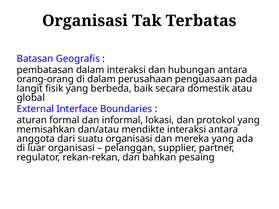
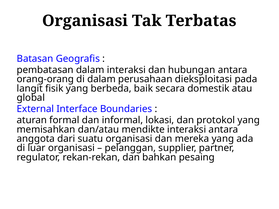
penguasaan: penguasaan -> dieksploitasi (203, 79)
